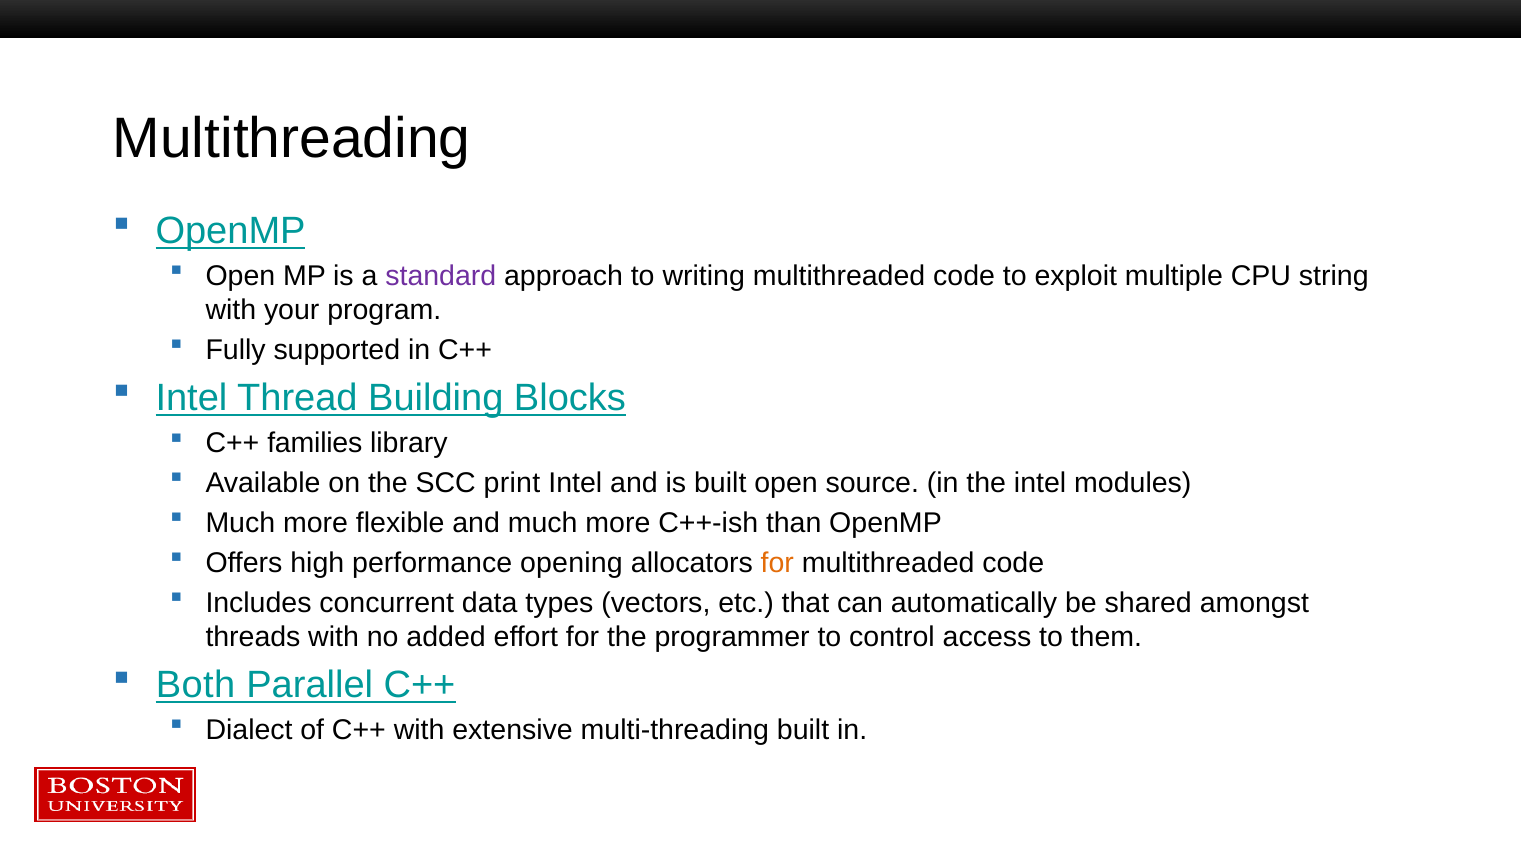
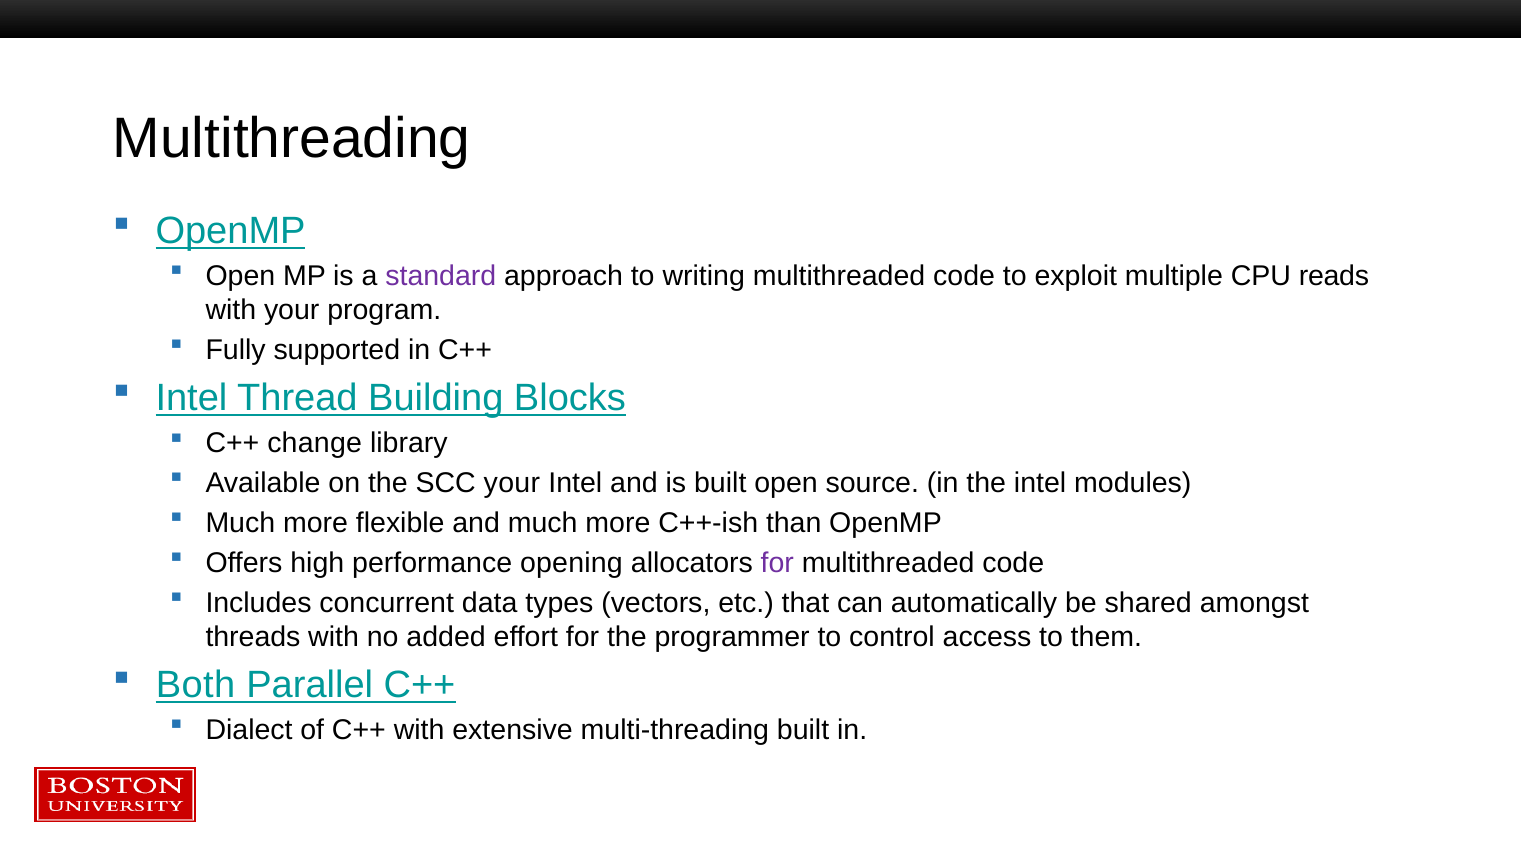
string: string -> reads (1334, 276)
families: families -> change (315, 444)
SCC print: print -> your (512, 484)
for colour: orange -> purple (777, 563)
